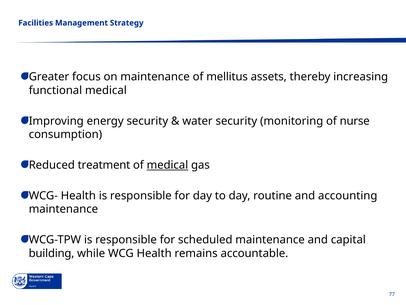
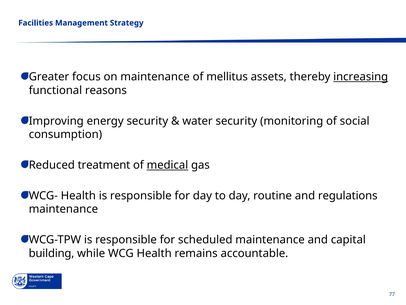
increasing underline: none -> present (361, 77)
functional medical: medical -> reasons (106, 90)
nurse: nurse -> social (355, 121)
accounting: accounting -> regulations (348, 195)
